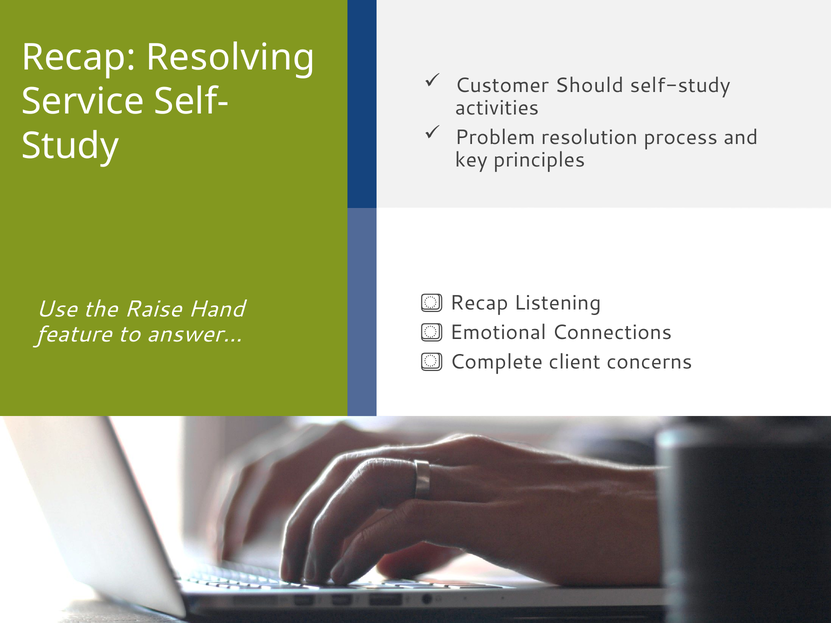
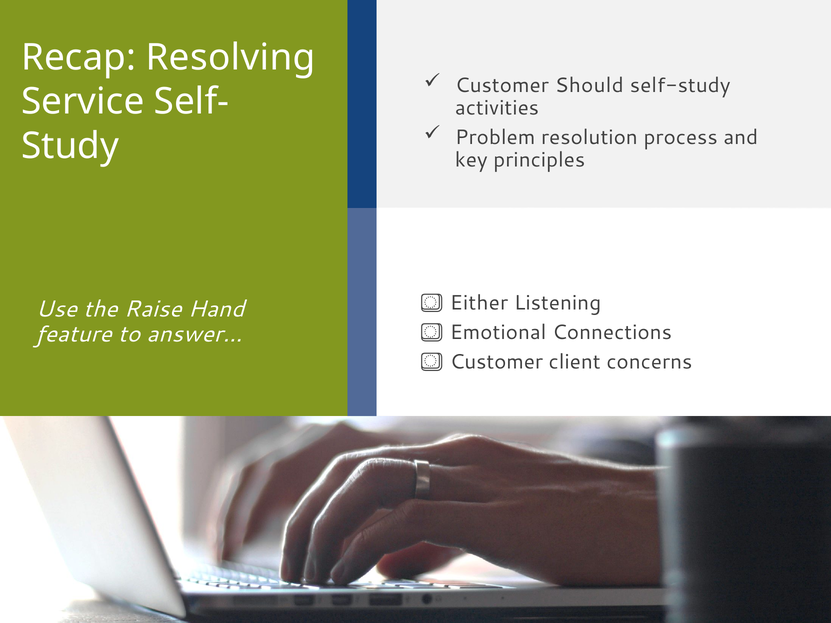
Recap: Recap -> Either (479, 303)
Complete: Complete -> Customer (496, 362)
